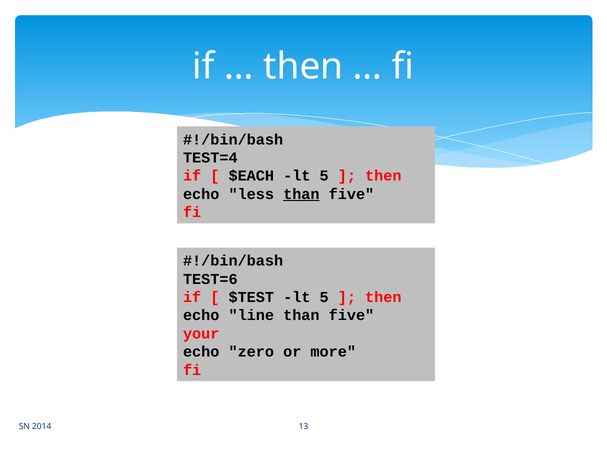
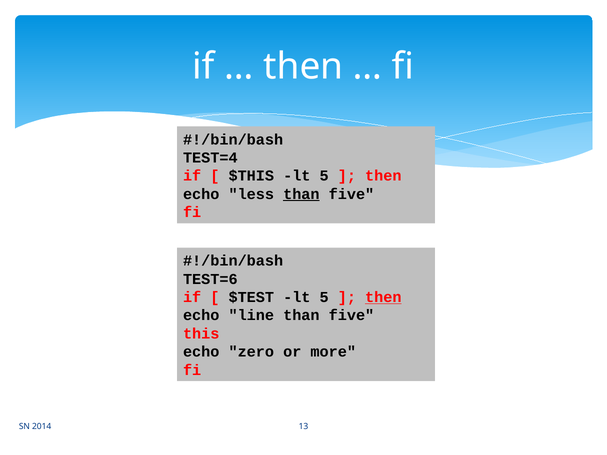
$EACH: $EACH -> $THIS (251, 176)
then underline: none -> present (383, 297)
your: your -> this (201, 334)
